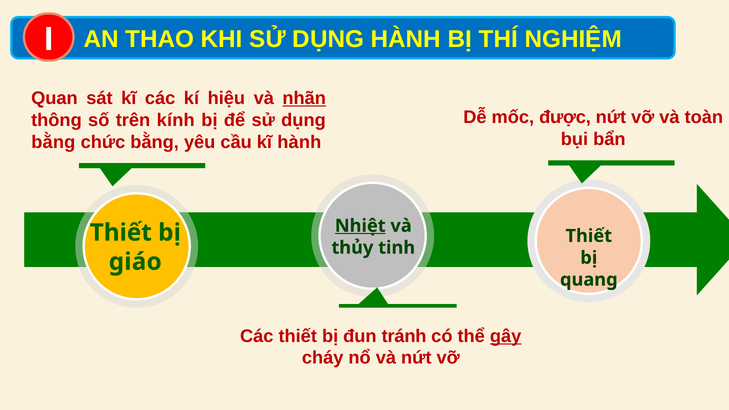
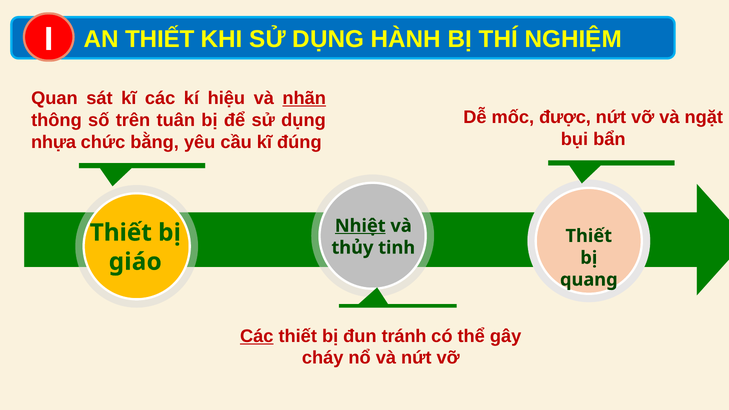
AN THAO: THAO -> THIẾT (160, 39)
toàn: toàn -> ngặt (704, 117)
kính: kính -> tuân (176, 120)
bằng: bằng -> nhựa (54, 142)
kĩ hành: hành -> đúng (299, 142)
Các underline: none -> present (257, 336)
gây underline: present -> none (506, 336)
